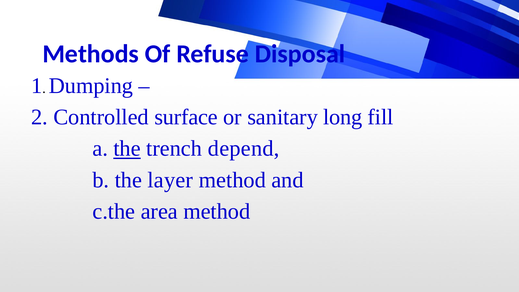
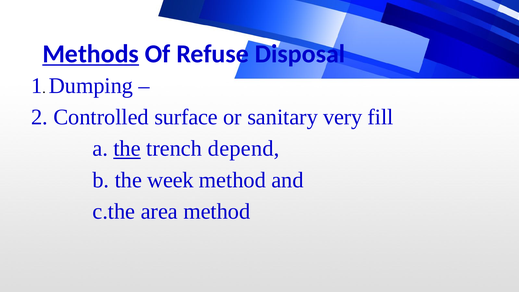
Methods underline: none -> present (91, 54)
long: long -> very (343, 117)
layer: layer -> week (171, 180)
